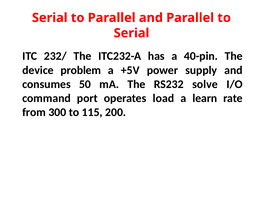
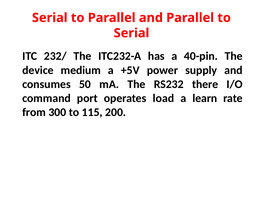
problem: problem -> medium (81, 70)
solve: solve -> there (205, 84)
